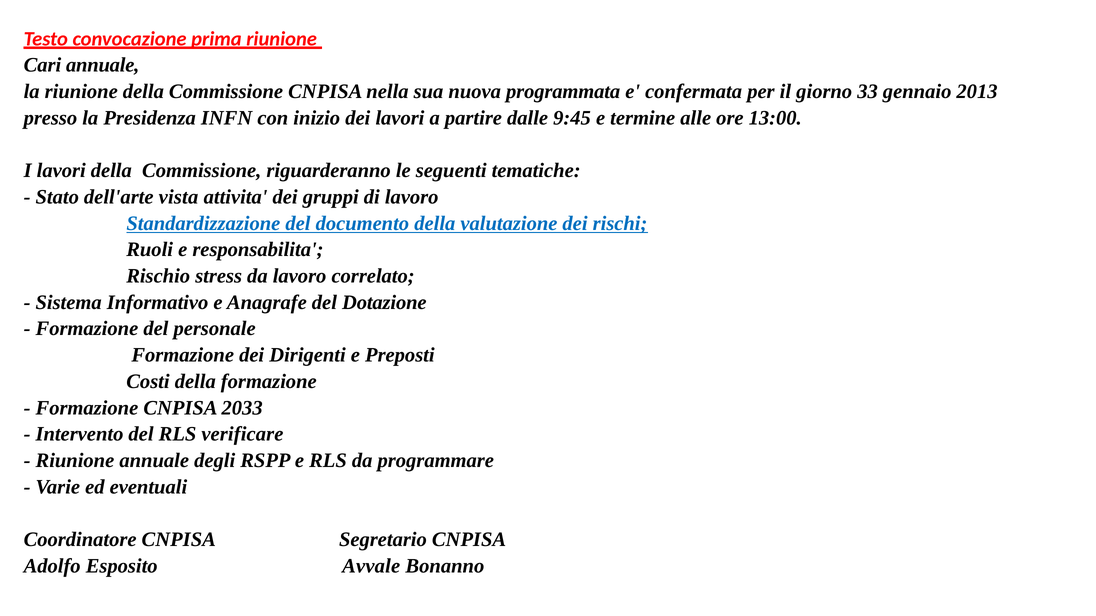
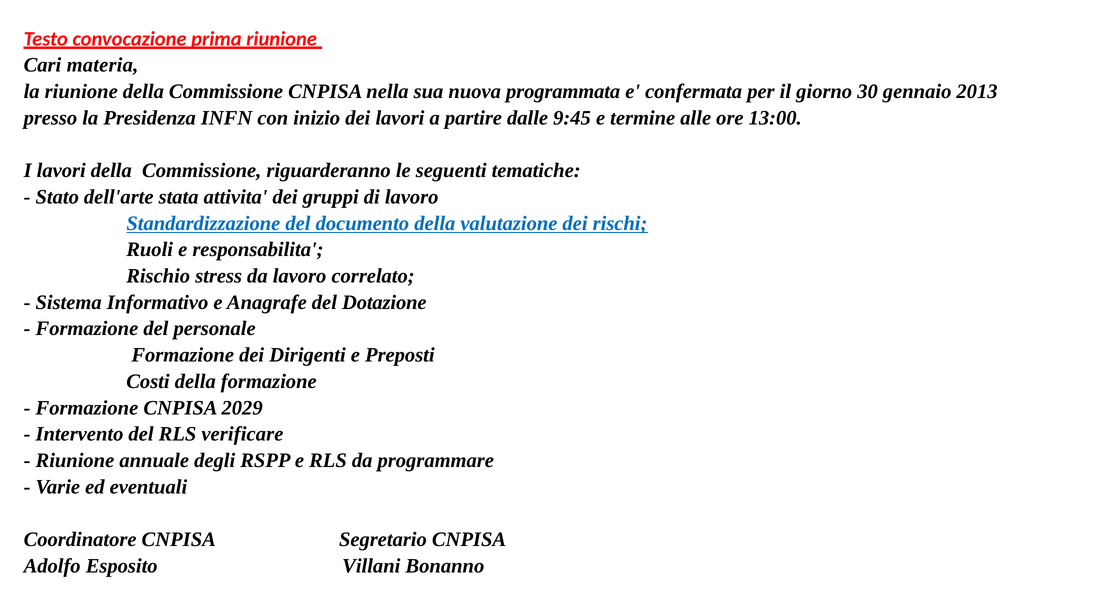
Cari annuale: annuale -> materia (102, 65)
33: 33 -> 30 (868, 92)
vista: vista -> stata (179, 197)
2033: 2033 -> 2029 (242, 408)
Avvale: Avvale -> Villani (371, 566)
